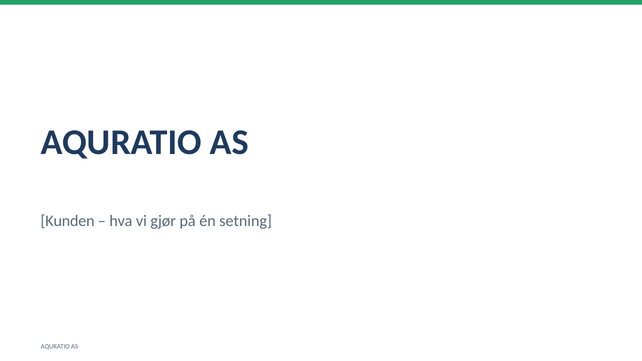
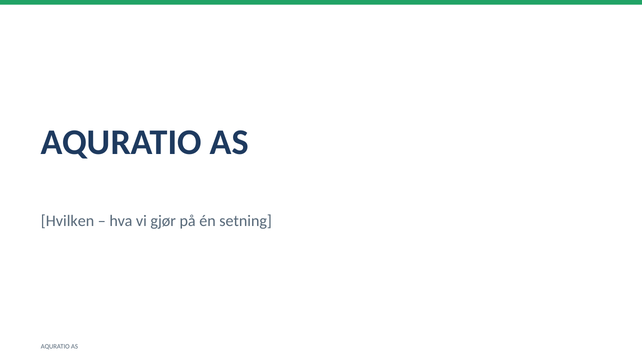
Kunden: Kunden -> Hvilken (68, 221)
